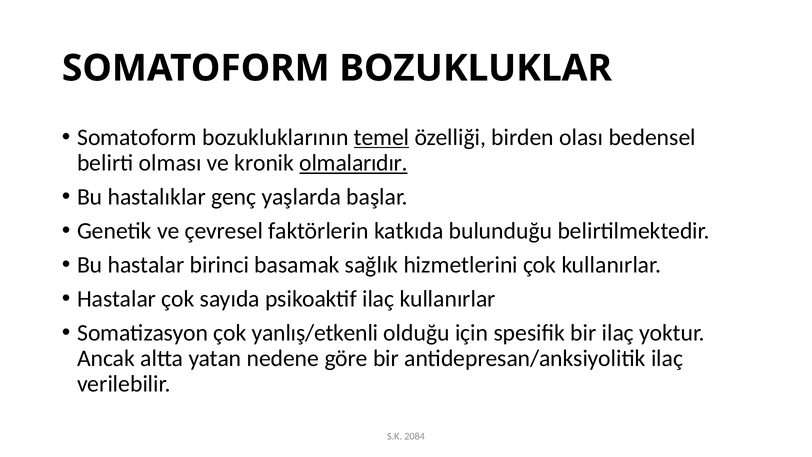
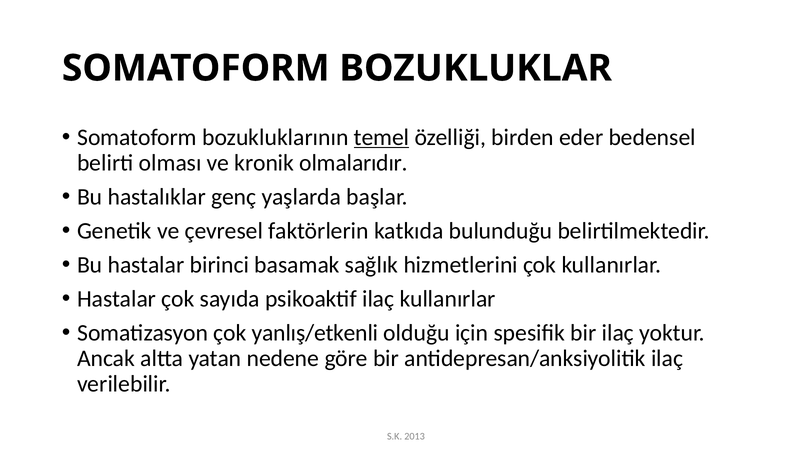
olası: olası -> eder (581, 137)
olmalarıdır underline: present -> none (354, 163)
2084: 2084 -> 2013 (415, 436)
